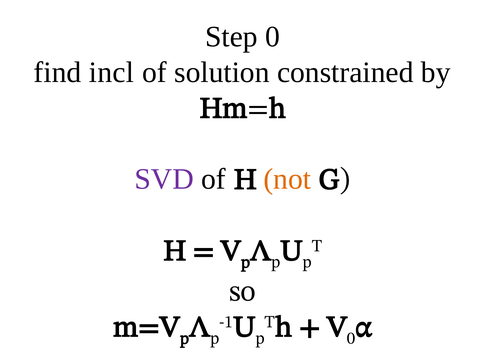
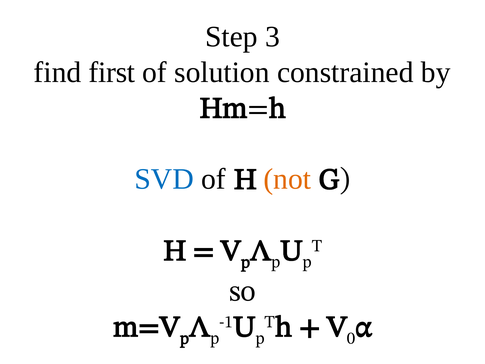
0: 0 -> 3 (272, 37)
incl: incl -> first (112, 72)
SVD colour: purple -> blue (164, 179)
